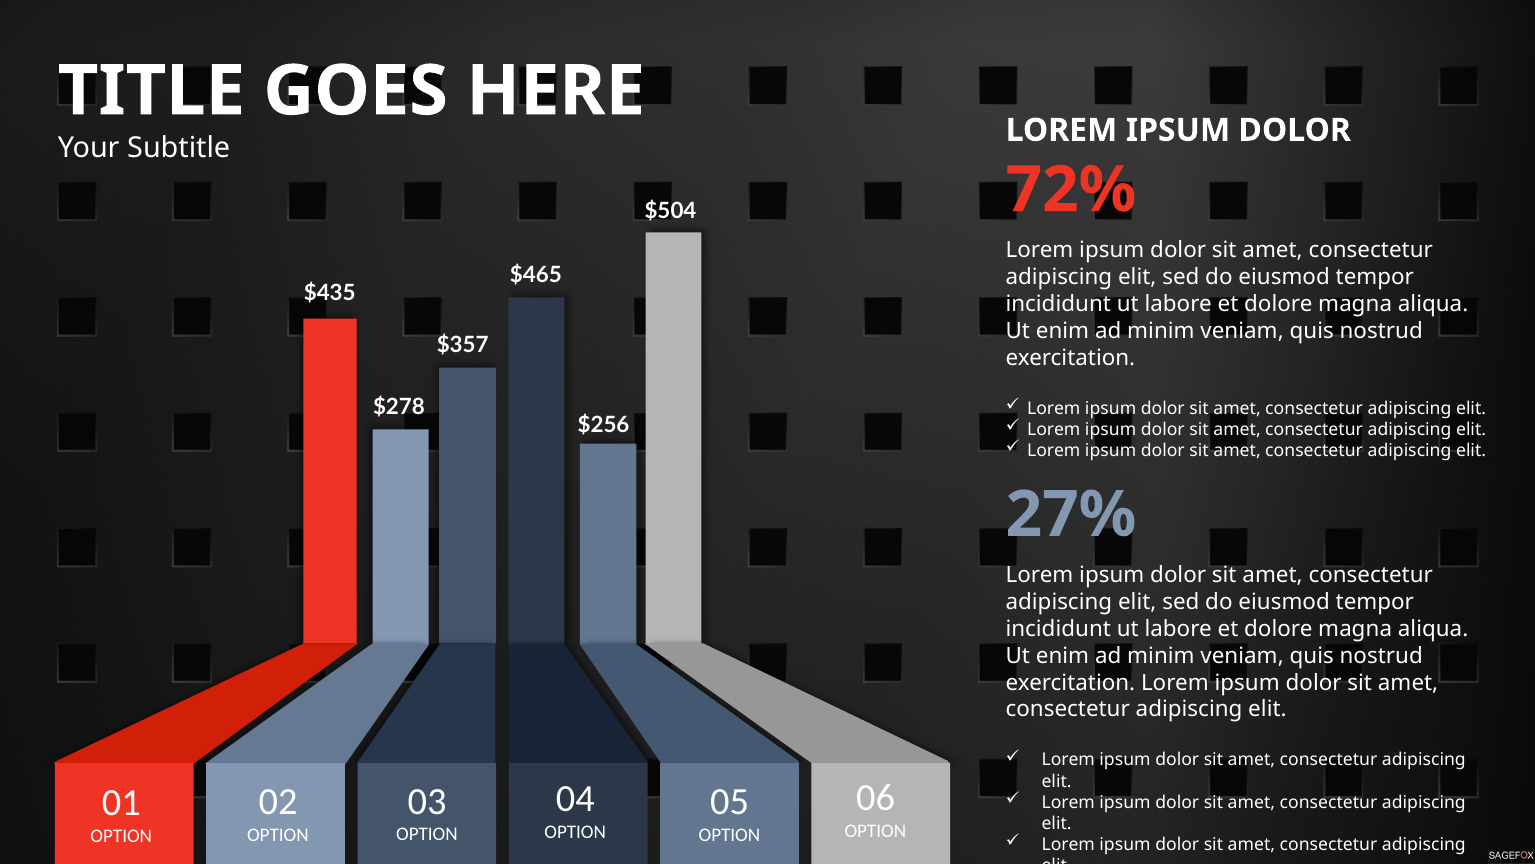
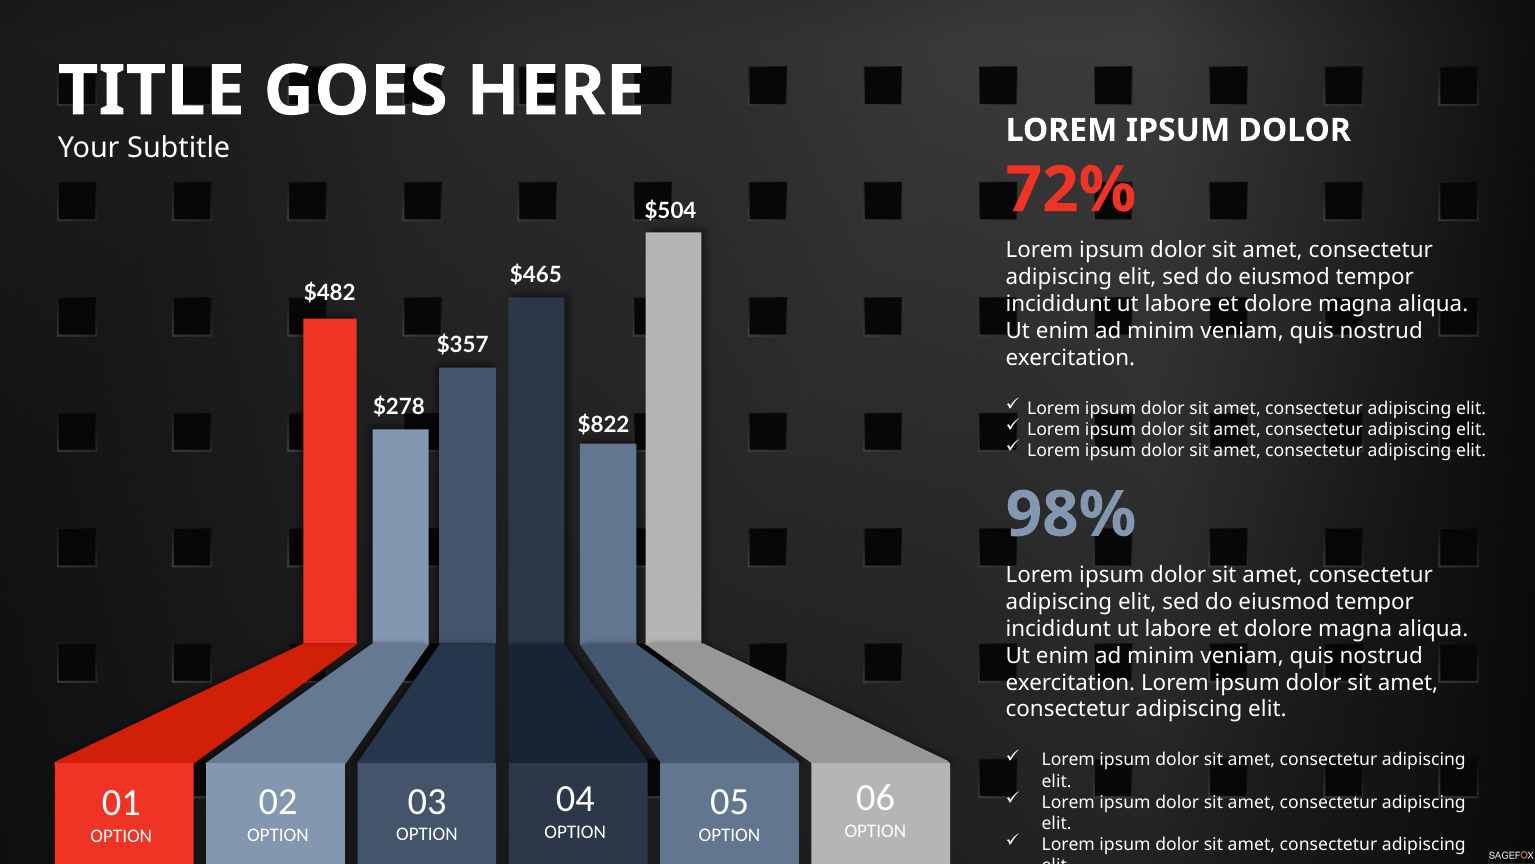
$435: $435 -> $482 (330, 293)
$256: $256 -> $822 (604, 425)
27%: 27% -> 98% (1071, 514)
